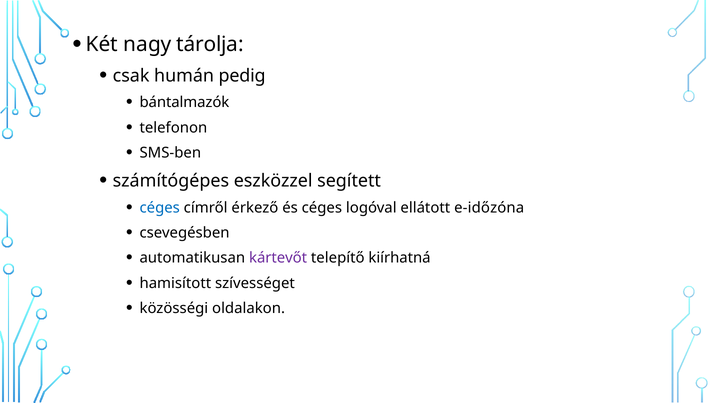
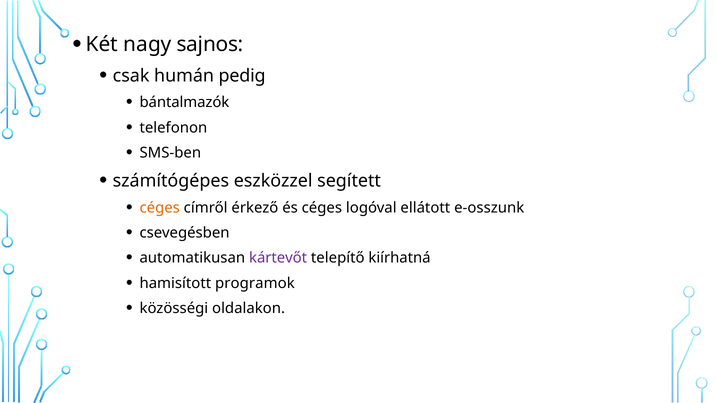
tárolja: tárolja -> sajnos (210, 45)
céges colour: blue -> orange (160, 207)
e-időzóna: e-időzóna -> e-osszunk (489, 207)
szívességet: szívességet -> programok (255, 283)
